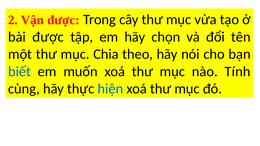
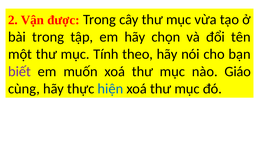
bài được: được -> trong (48, 37)
Chia: Chia -> Tính (106, 54)
biết colour: blue -> purple (19, 72)
Tính: Tính -> Giáo (238, 72)
